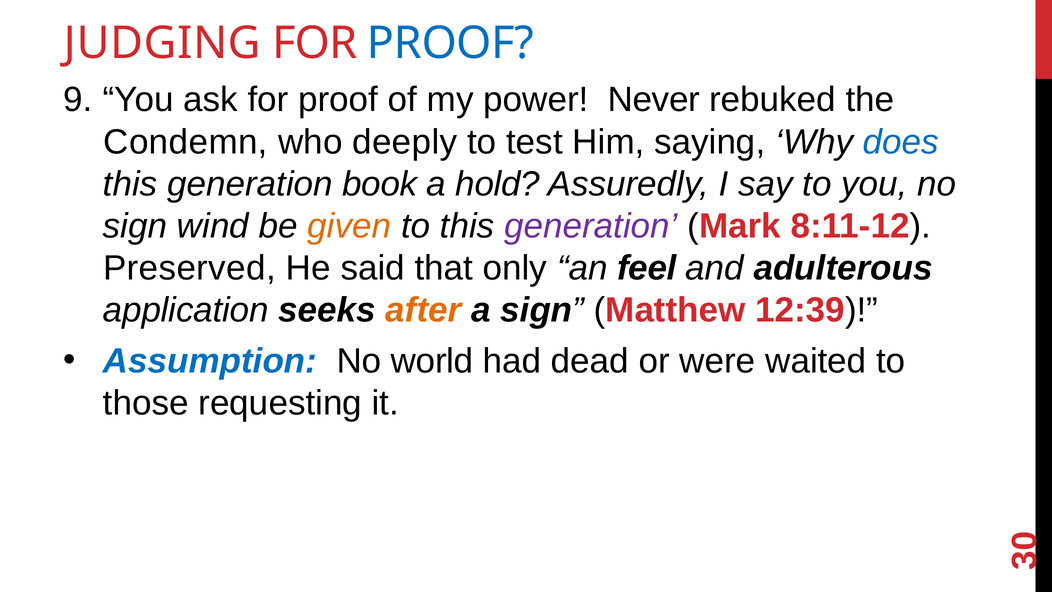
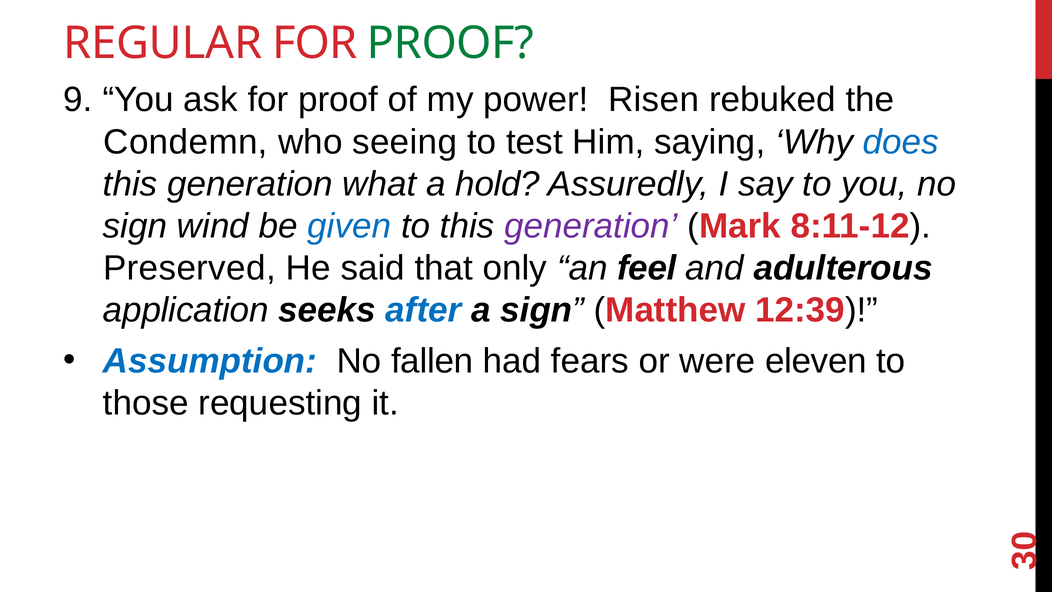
JUDGING: JUDGING -> REGULAR (163, 43)
PROOF colour: blue -> green (451, 43)
Never: Never -> Risen (654, 100)
deeply: deeply -> seeing (405, 142)
book: book -> what (380, 184)
given colour: orange -> blue (349, 226)
after colour: orange -> blue (423, 310)
world: world -> fallen (432, 361)
dead: dead -> fears (590, 361)
waited: waited -> eleven (816, 361)
